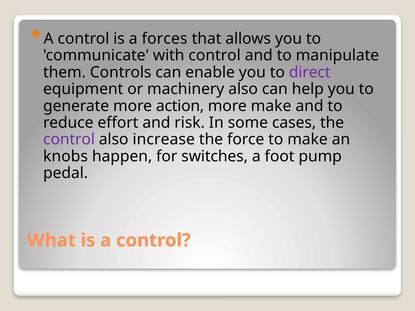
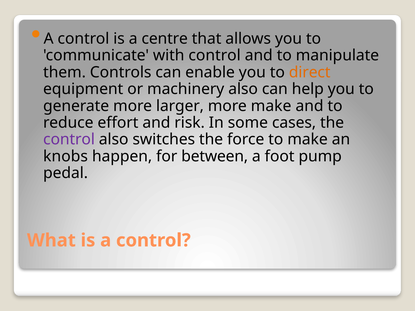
forces: forces -> centre (165, 39)
direct colour: purple -> orange (310, 72)
action: action -> larger (180, 106)
increase: increase -> switches (164, 140)
switches: switches -> between (215, 156)
